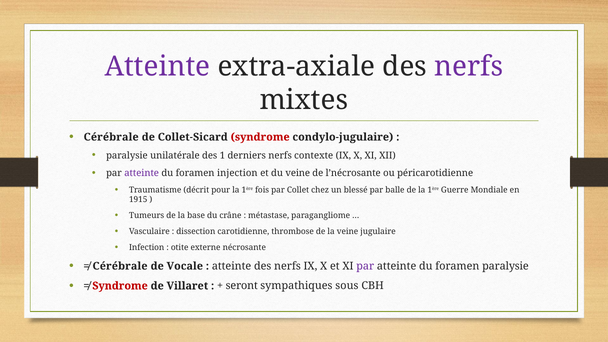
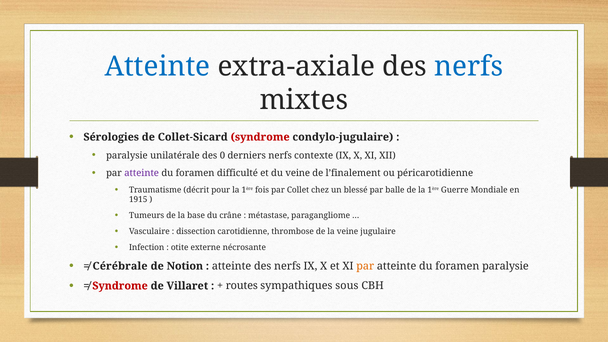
Atteinte colour: purple -> blue (157, 67)
nerfs colour: purple -> blue (469, 67)
Cérébrale: Cérébrale -> Sérologies (111, 137)
1: 1 -> 0 (222, 155)
injection: injection -> difficulté (237, 173)
l’nécrosante: l’nécrosante -> l’finalement (353, 173)
Vocale: Vocale -> Notion (185, 266)
par colour: purple -> orange (365, 266)
seront: seront -> routes (242, 286)
